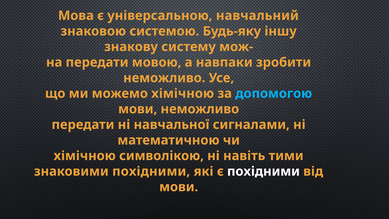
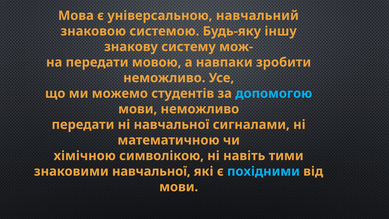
можемо хімічною: хімічною -> студентів (183, 93)
знаковими похідними: похідними -> навчальної (151, 171)
похідними colour: white -> light blue (263, 171)
